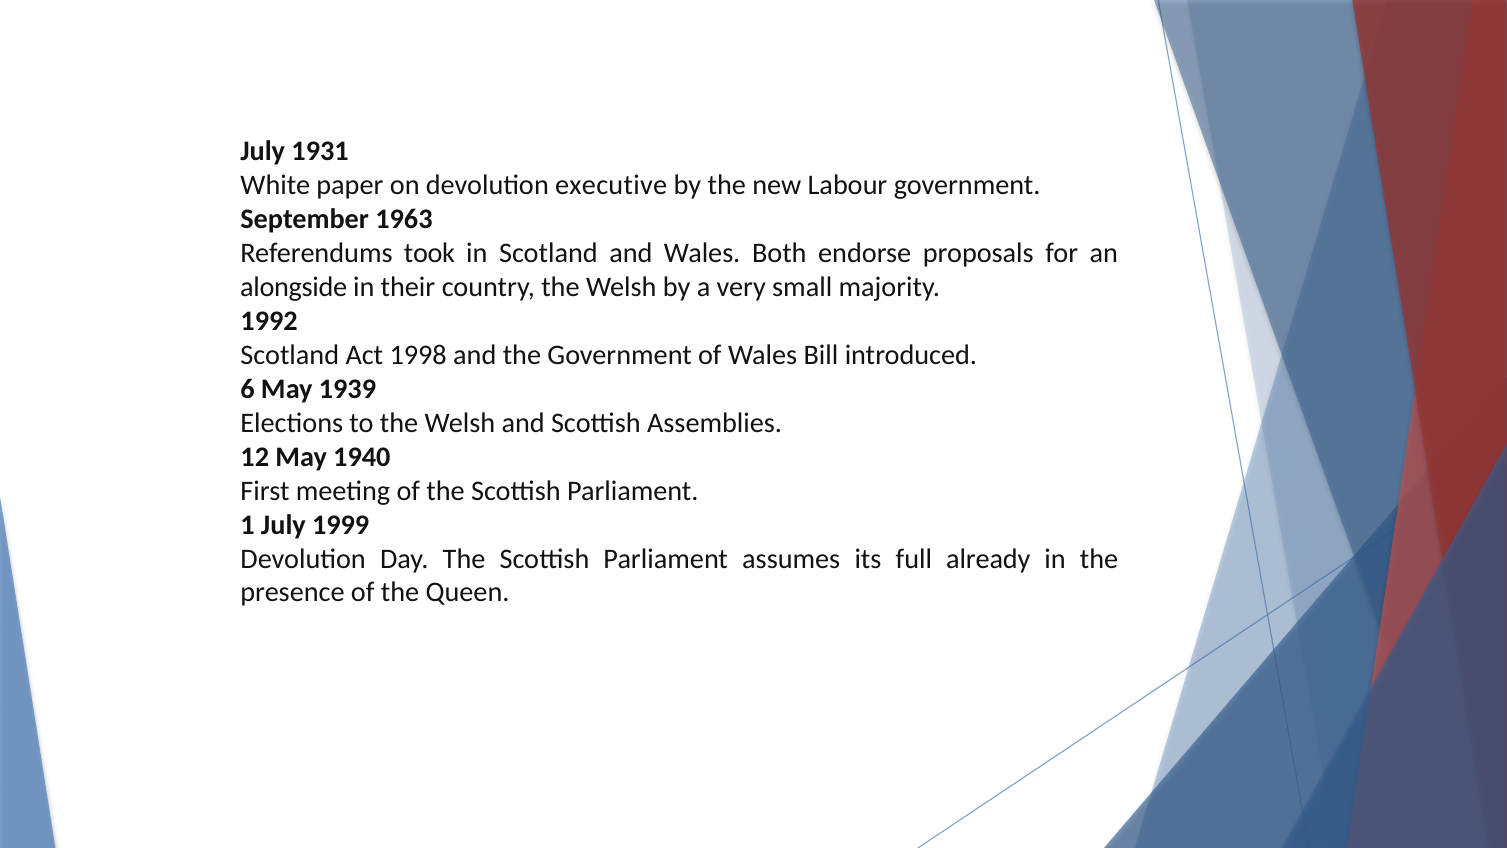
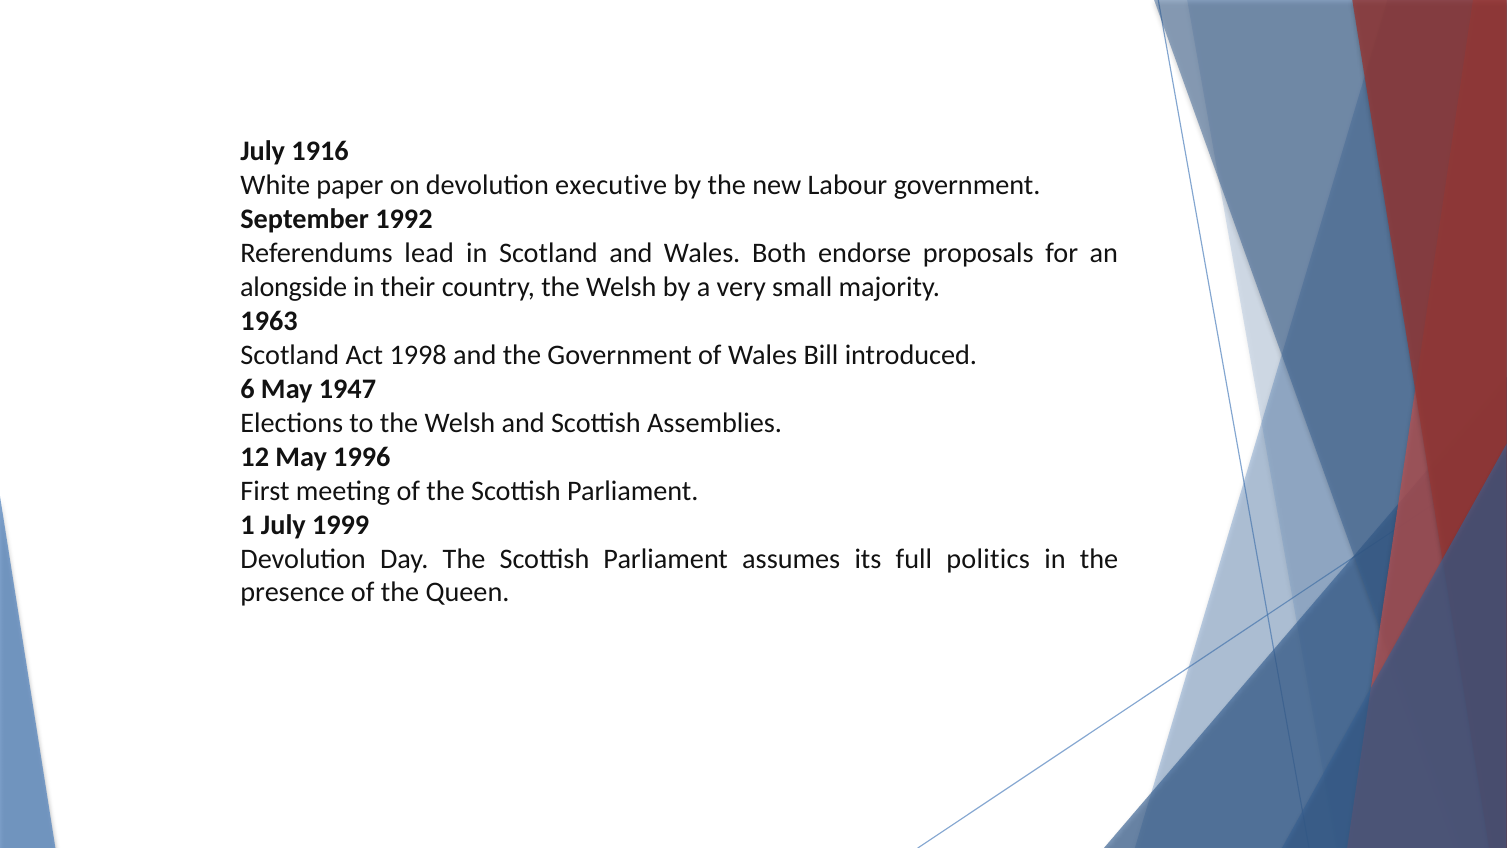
1931: 1931 -> 1916 (320, 152)
1963: 1963 -> 1992 (404, 219)
took: took -> lead (429, 253)
1992: 1992 -> 1963 (269, 321)
1939: 1939 -> 1947 (347, 389)
1940: 1940 -> 1996 (362, 457)
already: already -> politics (988, 558)
